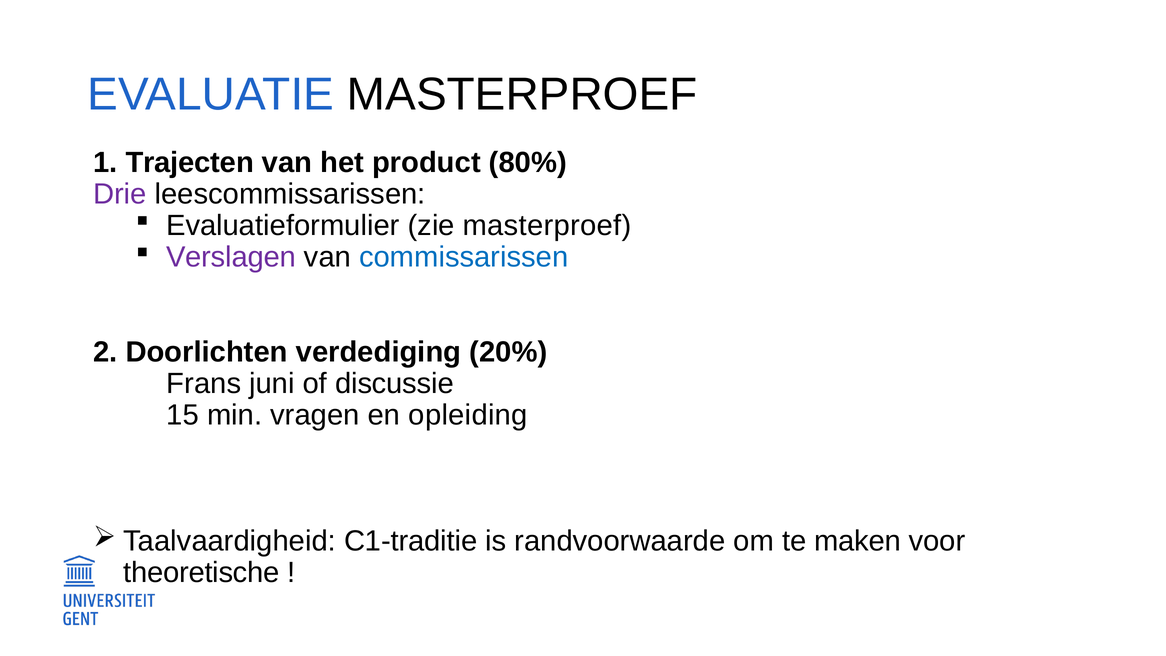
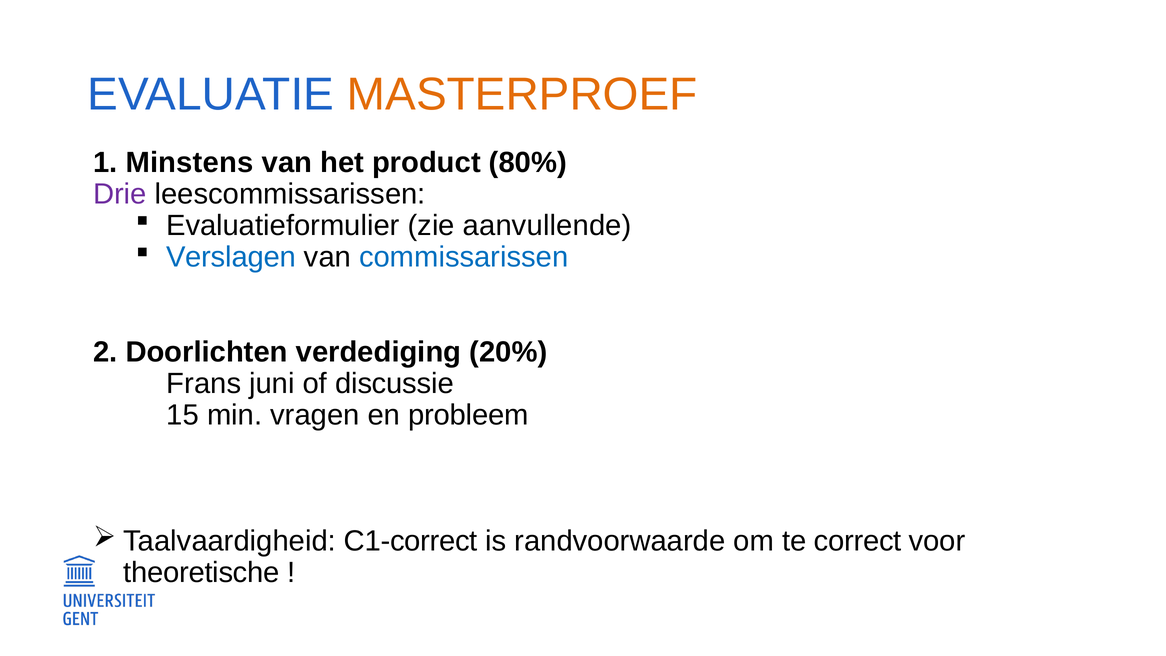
MASTERPROEF colour: black -> orange (522, 95)
Trajecten: Trajecten -> Minstens (190, 163)
zie masterproef: masterproef -> aanvullende (547, 226)
Verslagen colour: purple -> blue (231, 257)
opleiding: opleiding -> probleem (468, 415)
C1-traditie: C1-traditie -> C1-correct (411, 541)
maken: maken -> correct (858, 541)
